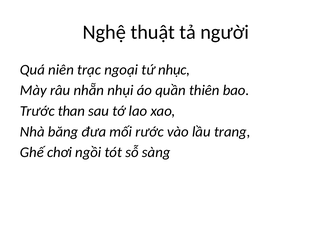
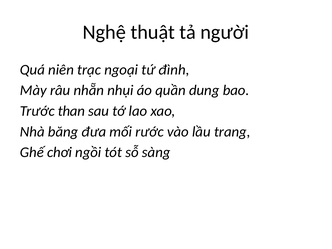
nhục: nhục -> đình (174, 70)
thiên: thiên -> dung (204, 90)
